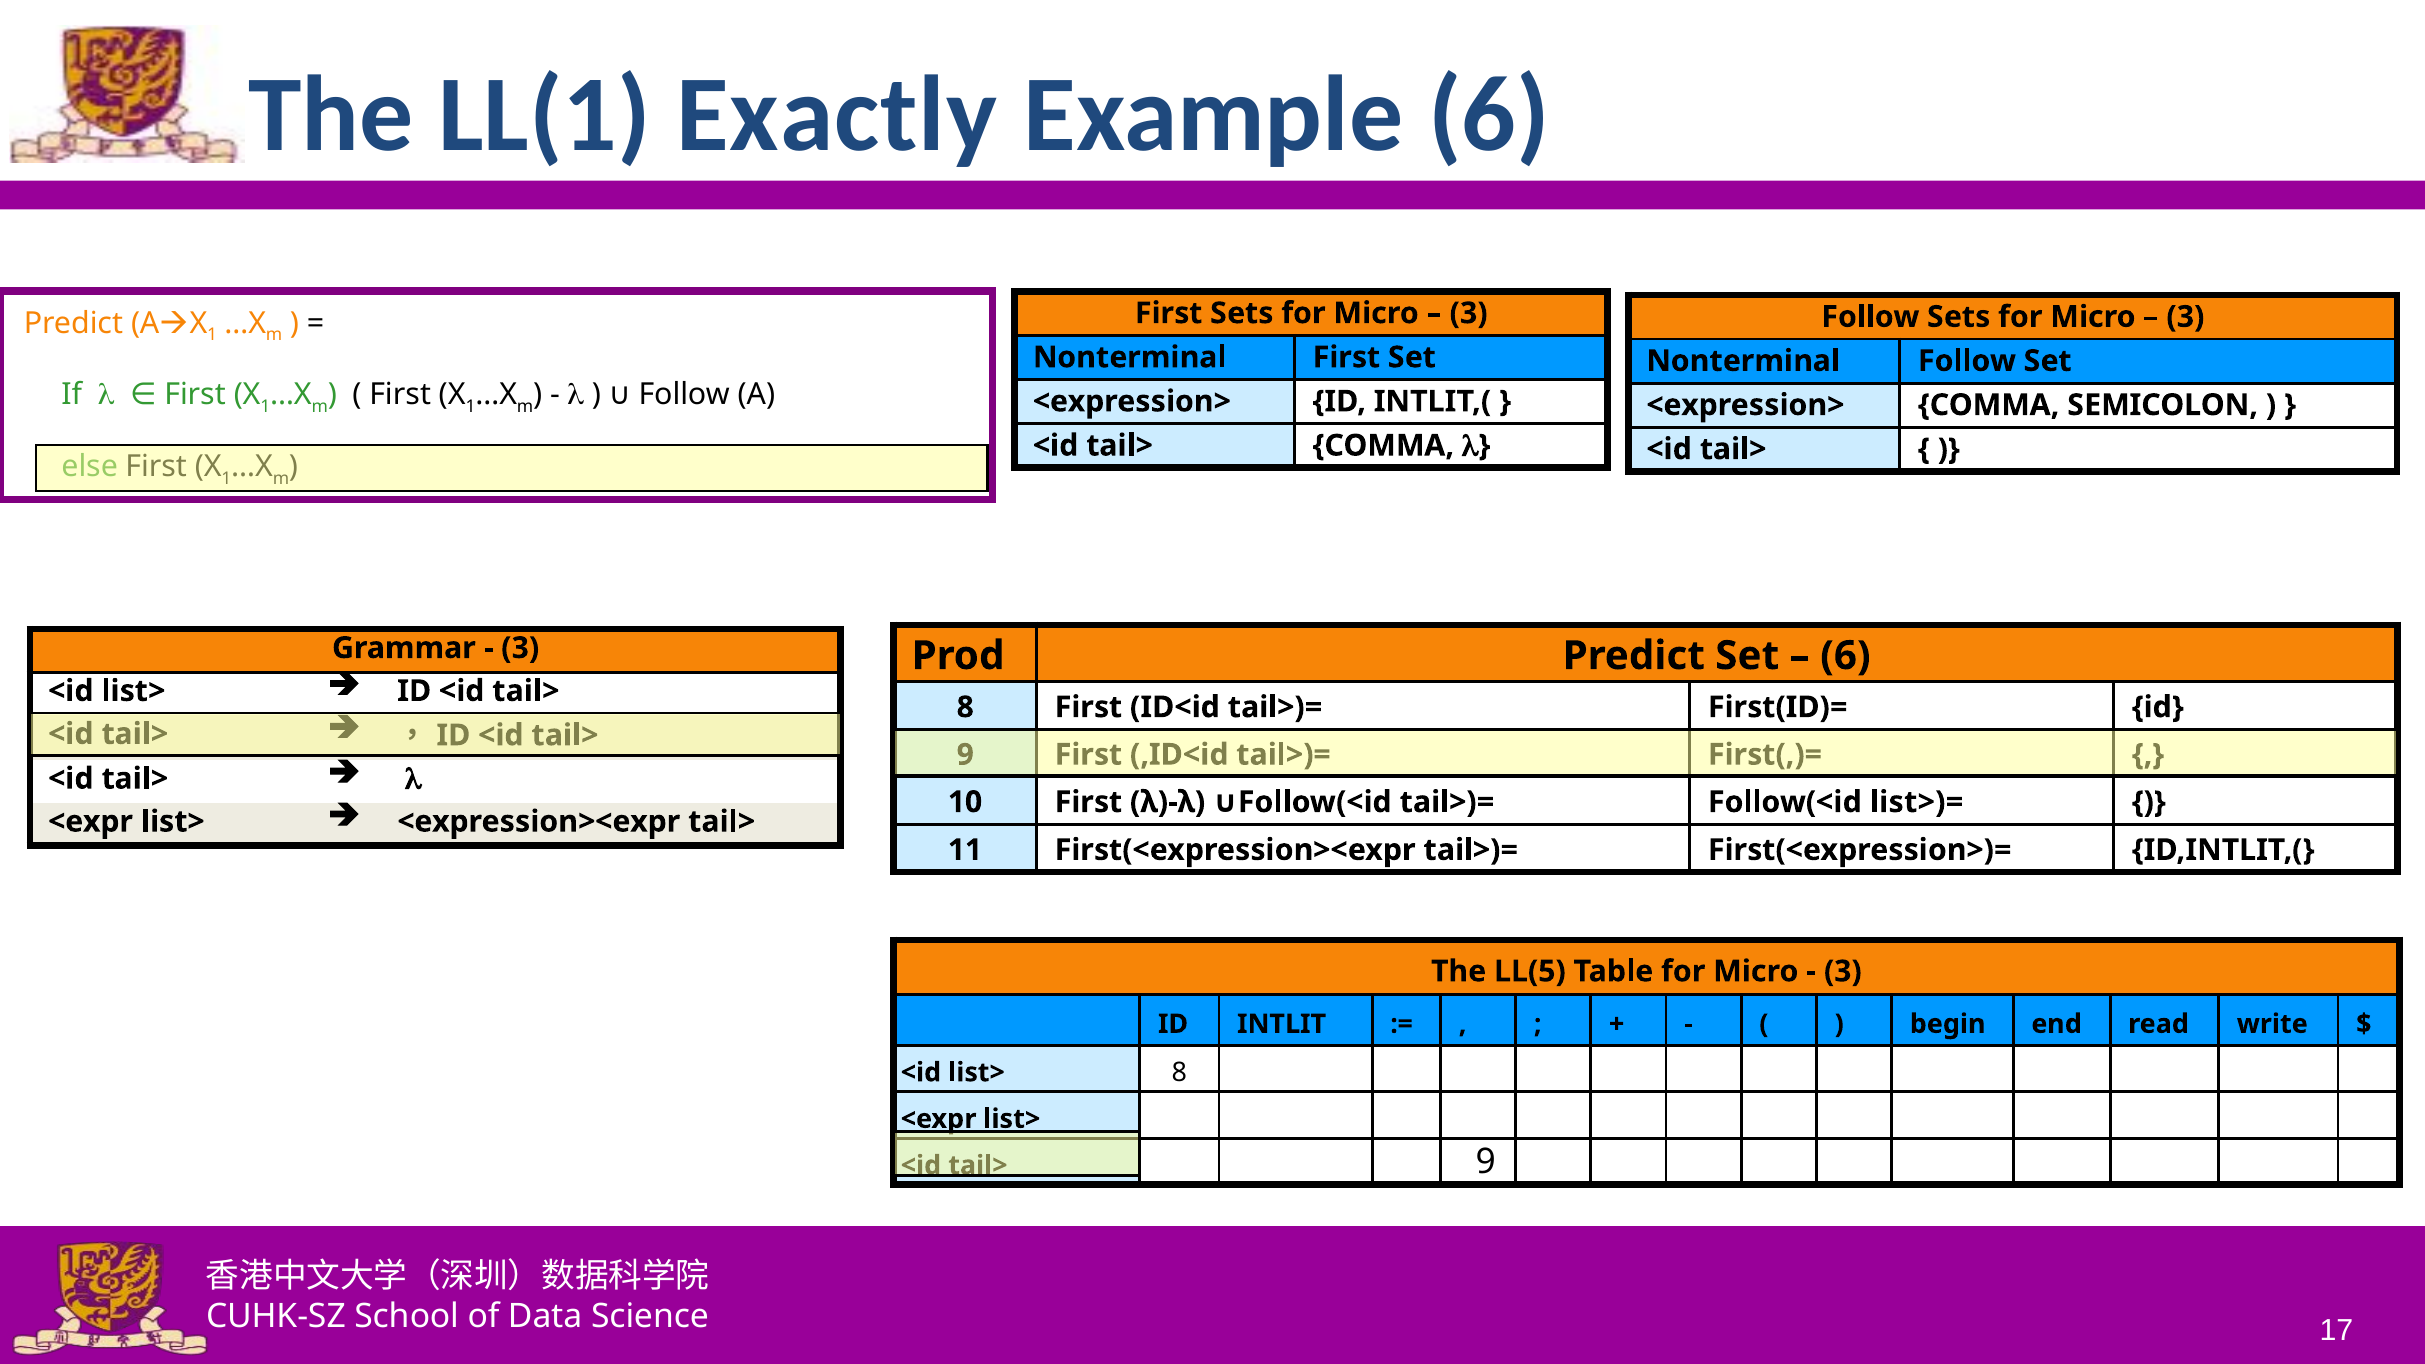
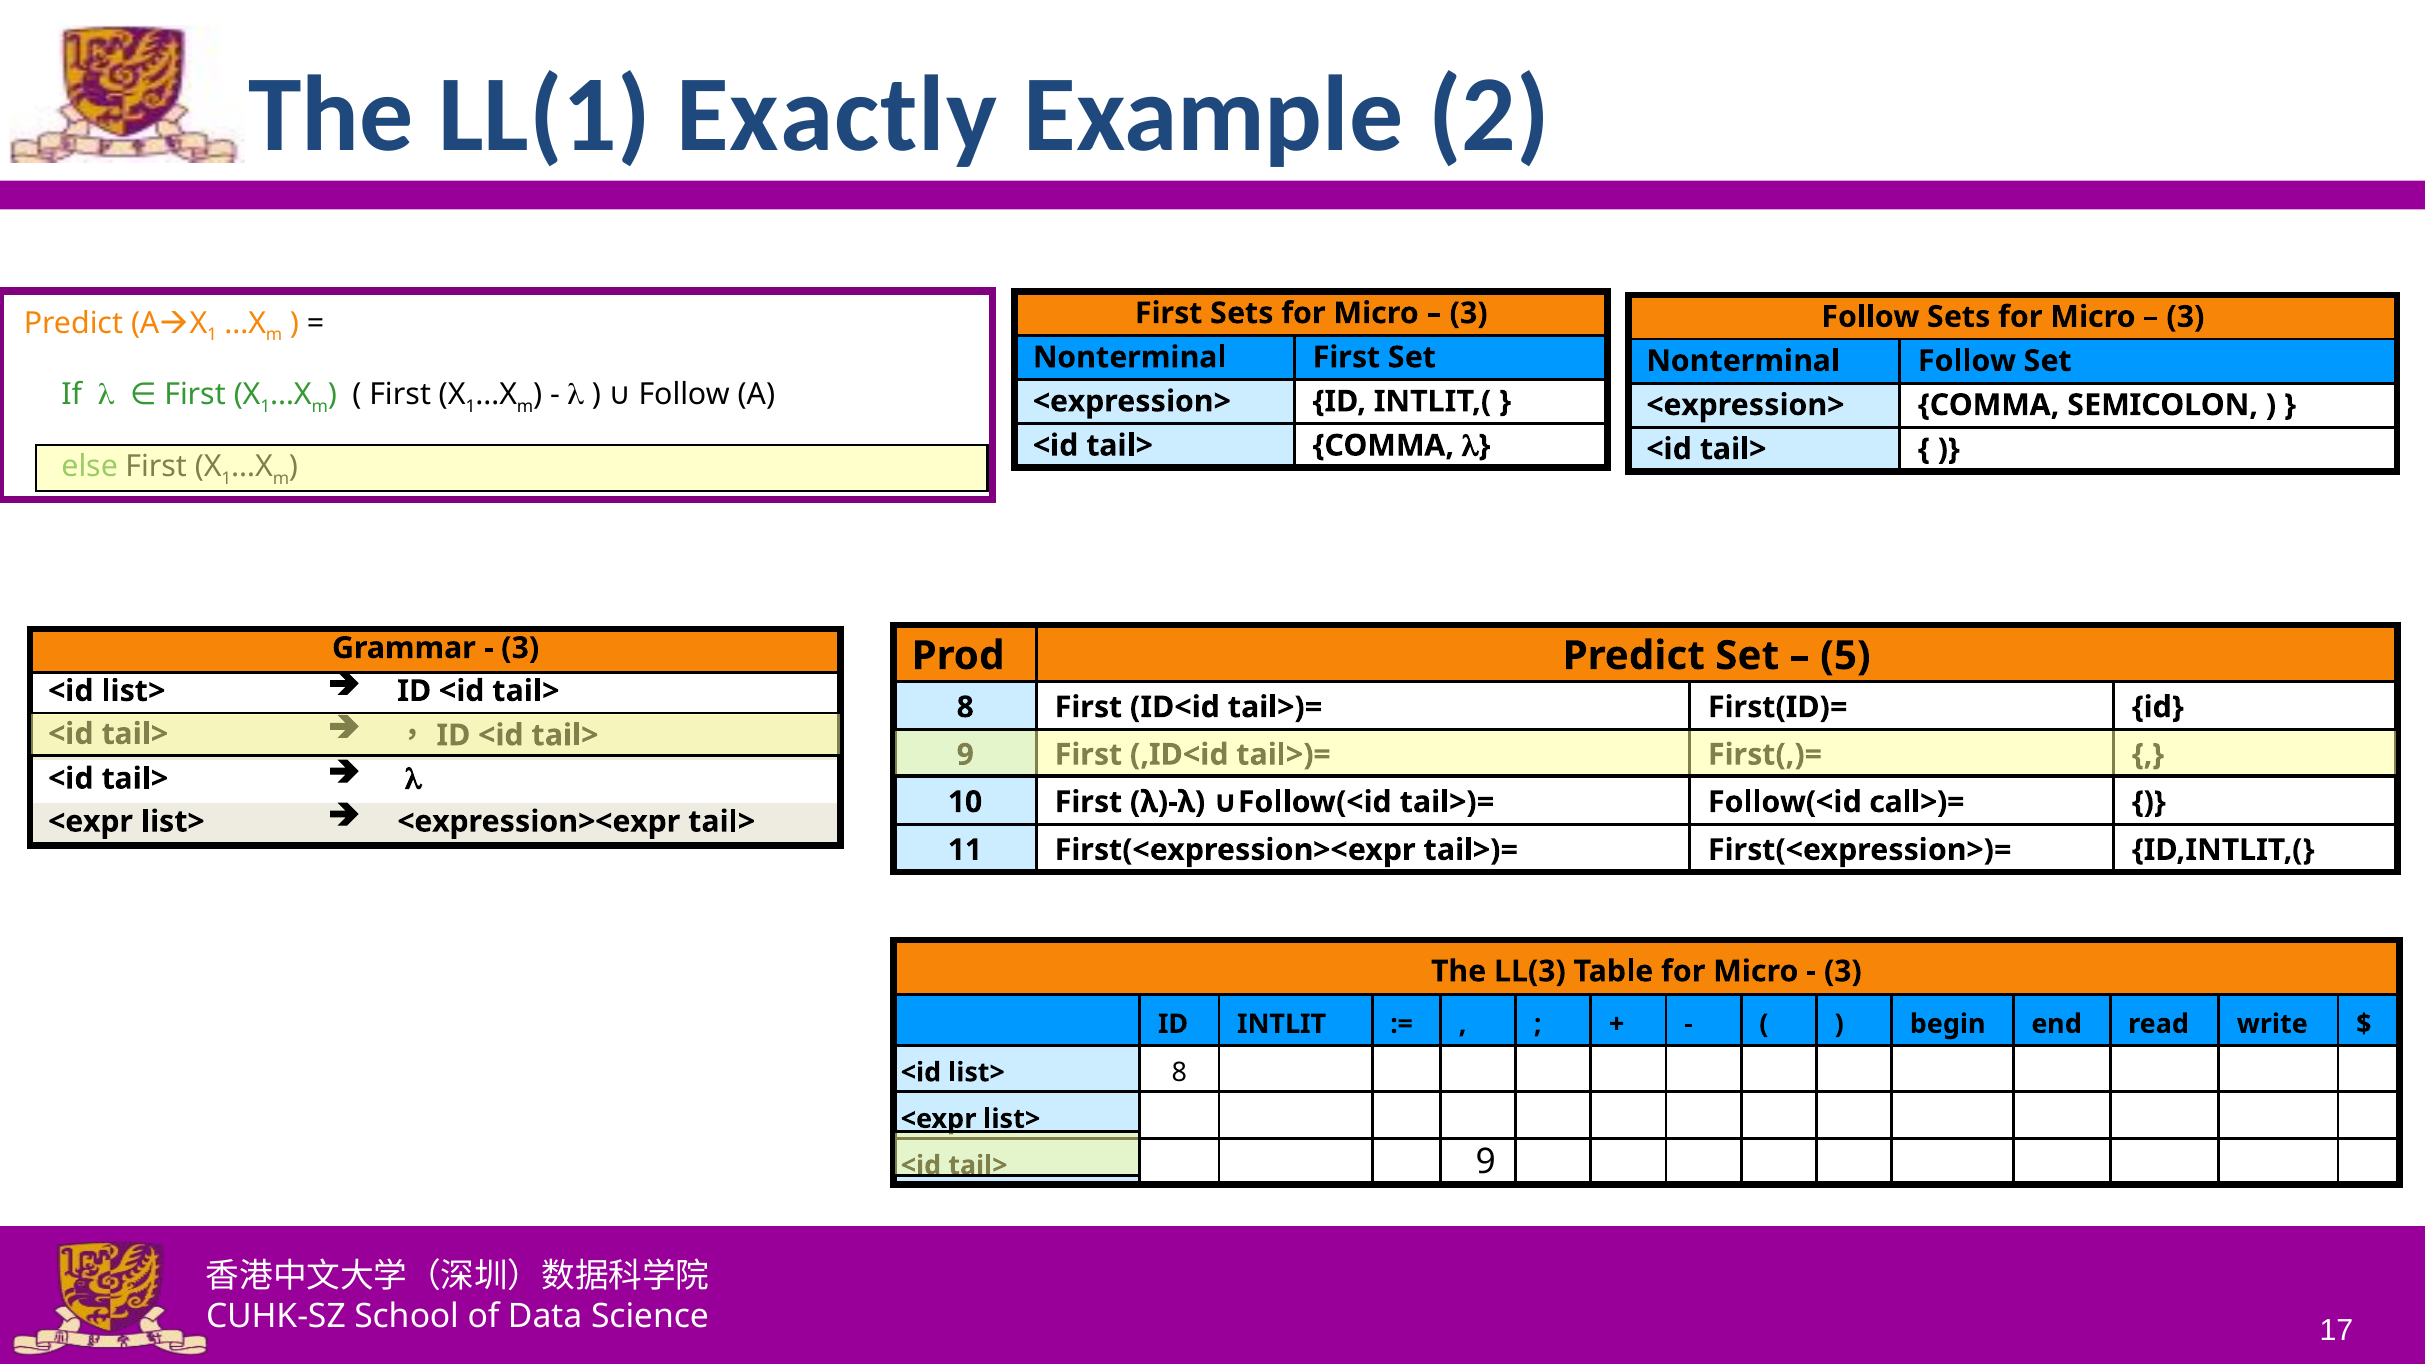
Example 6: 6 -> 2 (1489, 115)
6: 6 -> 5 (1845, 656)
list>)=: list>)= -> call>)= (1917, 802)
LL(5: LL(5 -> LL(3 (1530, 971)
